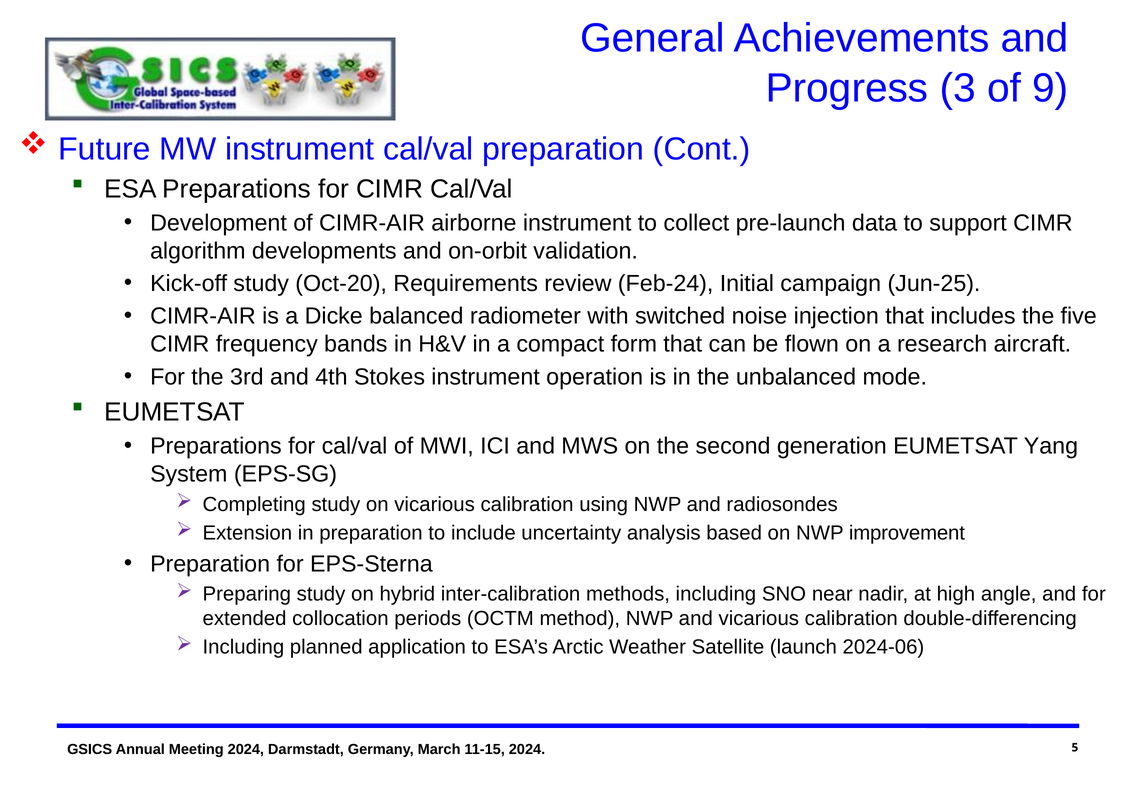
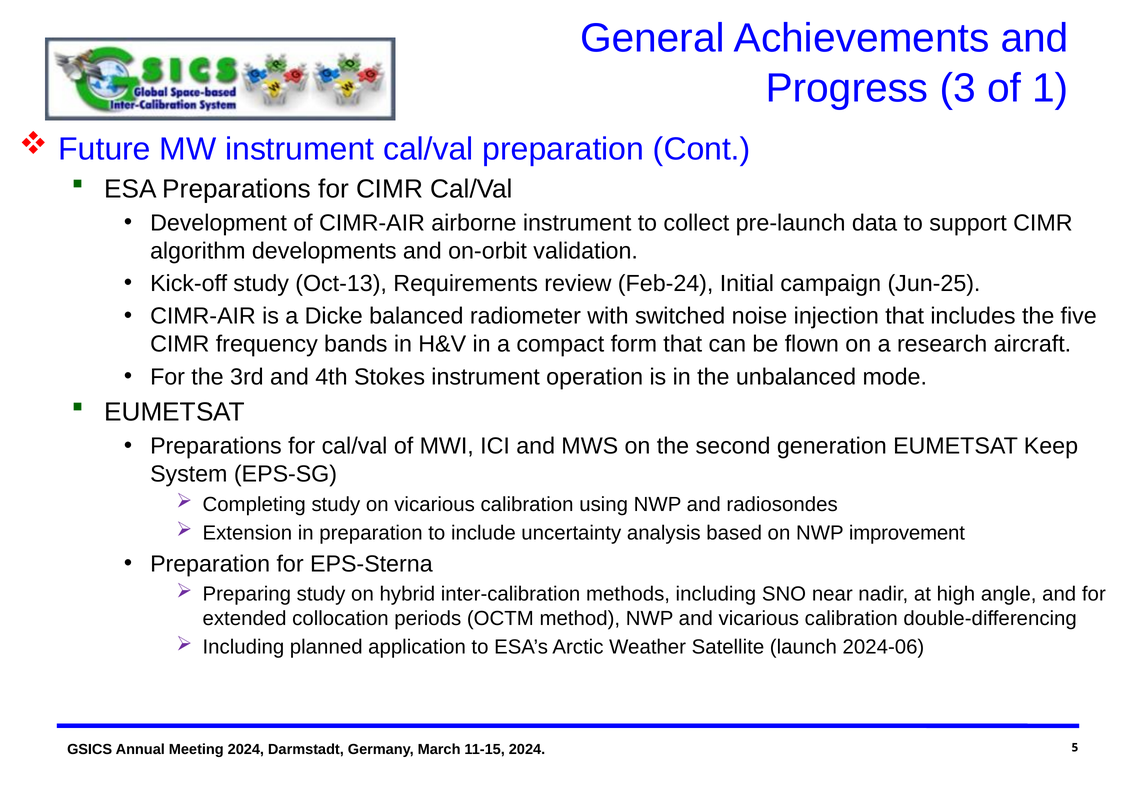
9: 9 -> 1 (1050, 88)
Oct-20: Oct-20 -> Oct-13 (341, 283)
Yang: Yang -> Keep (1051, 446)
